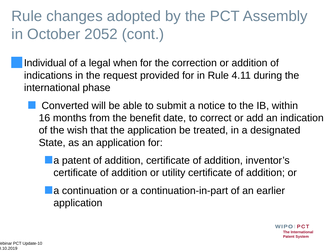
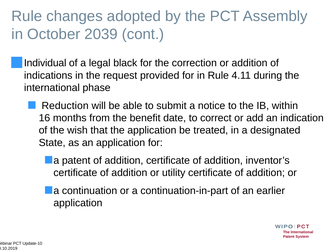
2052: 2052 -> 2039 (101, 34)
when: when -> black (125, 63)
Converted: Converted -> Reduction (65, 106)
